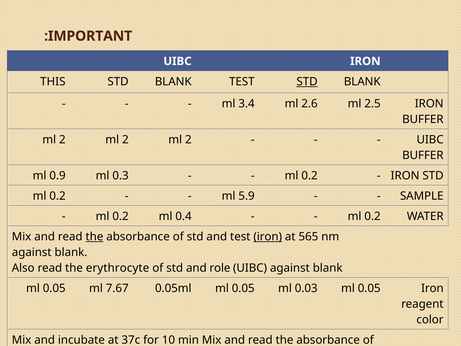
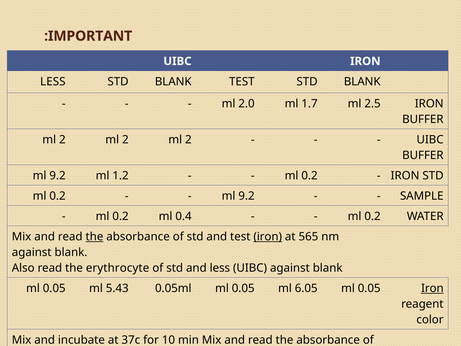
THIS: THIS -> LESS (53, 82)
STD underline: present -> none (307, 82)
3.4: 3.4 -> 2.0 (247, 104)
2.6: 2.6 -> 1.7 (310, 104)
0.9: 0.9 -> 9.2 (58, 176)
0.3: 0.3 -> 1.2 (121, 176)
5.9: 5.9 -> 9.2 (247, 196)
and role: role -> less (220, 268)
7.67: 7.67 -> 5.43 (117, 288)
0.03: 0.03 -> 6.05 (306, 288)
Iron underline: none -> present (432, 288)
